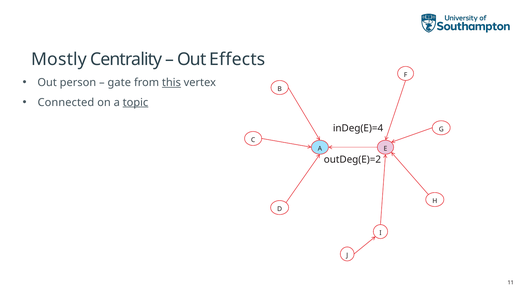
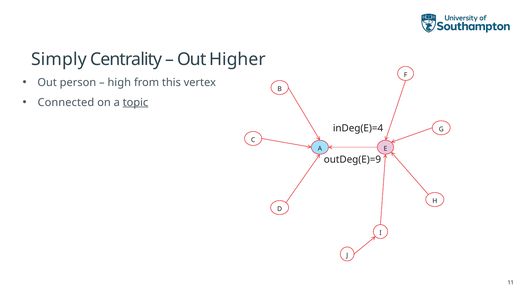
Mostly: Mostly -> Simply (59, 59)
Effects: Effects -> Higher (237, 59)
gate: gate -> high (119, 83)
this underline: present -> none (171, 83)
outDeg(E)=2: outDeg(E)=2 -> outDeg(E)=9 (352, 160)
